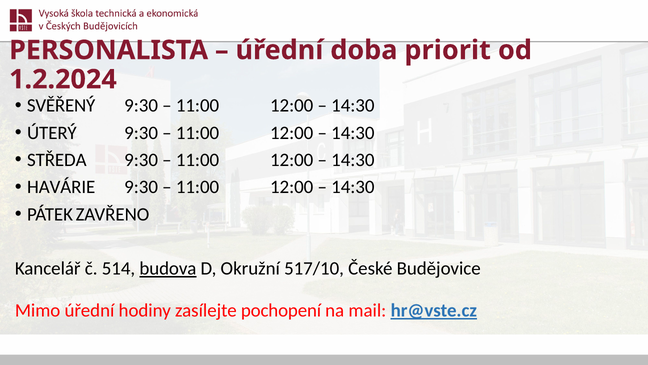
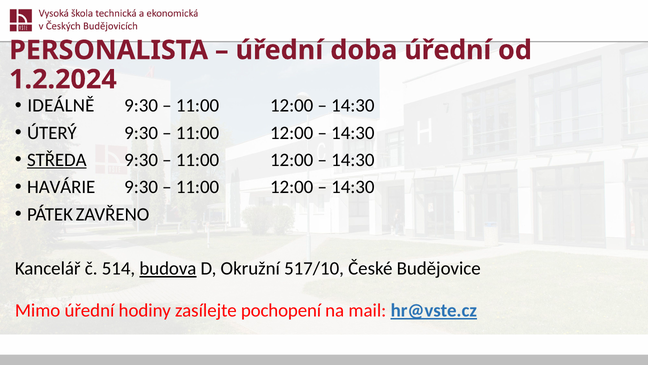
doba priorit: priorit -> úřední (448, 50)
SVĚŘENÝ: SVĚŘENÝ -> IDEÁLNĚ (61, 105)
STŘEDA underline: none -> present (57, 160)
